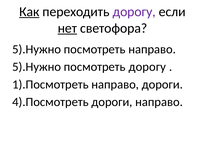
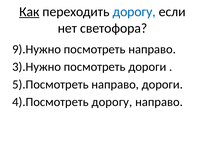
дорогу colour: purple -> blue (134, 12)
нет underline: present -> none (67, 28)
5).Нужно: 5).Нужно -> 9).Нужно (37, 49)
5).Нужно: 5).Нужно -> 3).Нужно (37, 67)
посмотреть дорогу: дорогу -> дороги (147, 67)
1).Посмотреть: 1).Посмотреть -> 5).Посмотреть (50, 84)
4).Посмотреть дороги: дороги -> дорогу (112, 102)
